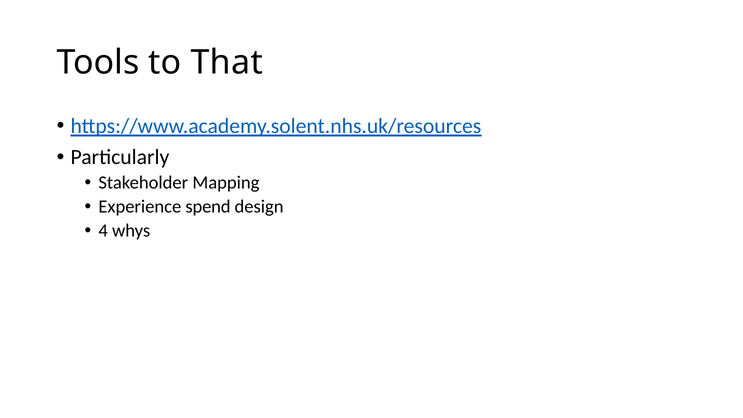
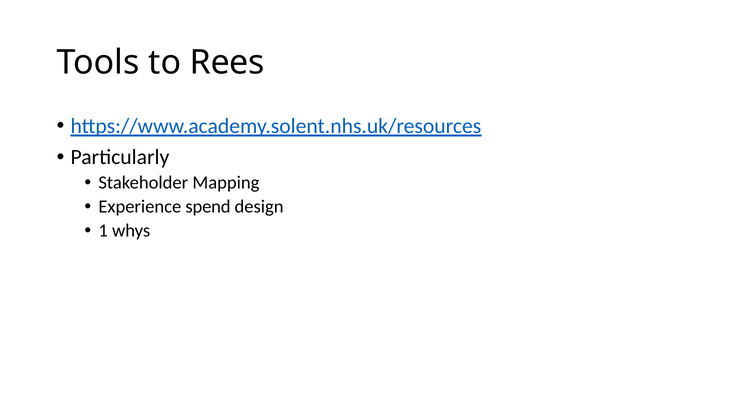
That: That -> Rees (227, 62)
4: 4 -> 1 (103, 231)
